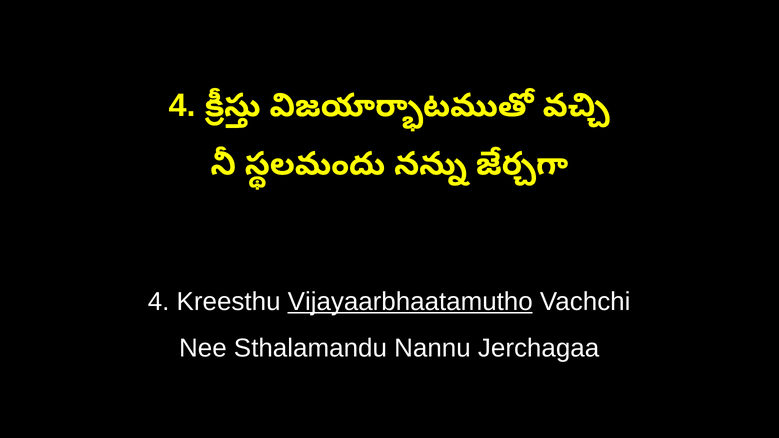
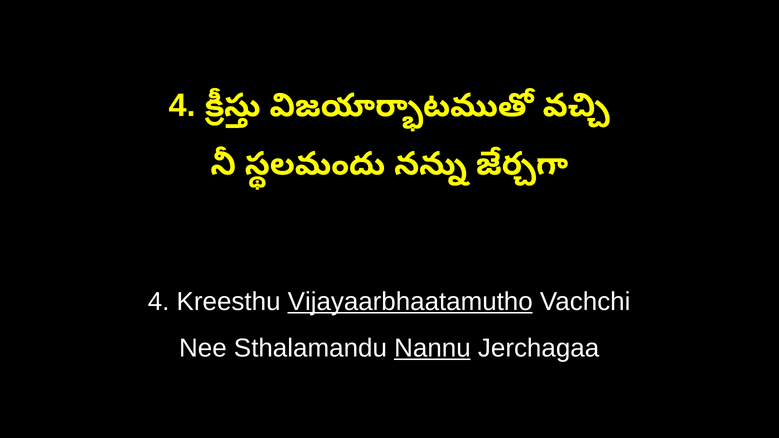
Nannu underline: none -> present (432, 348)
